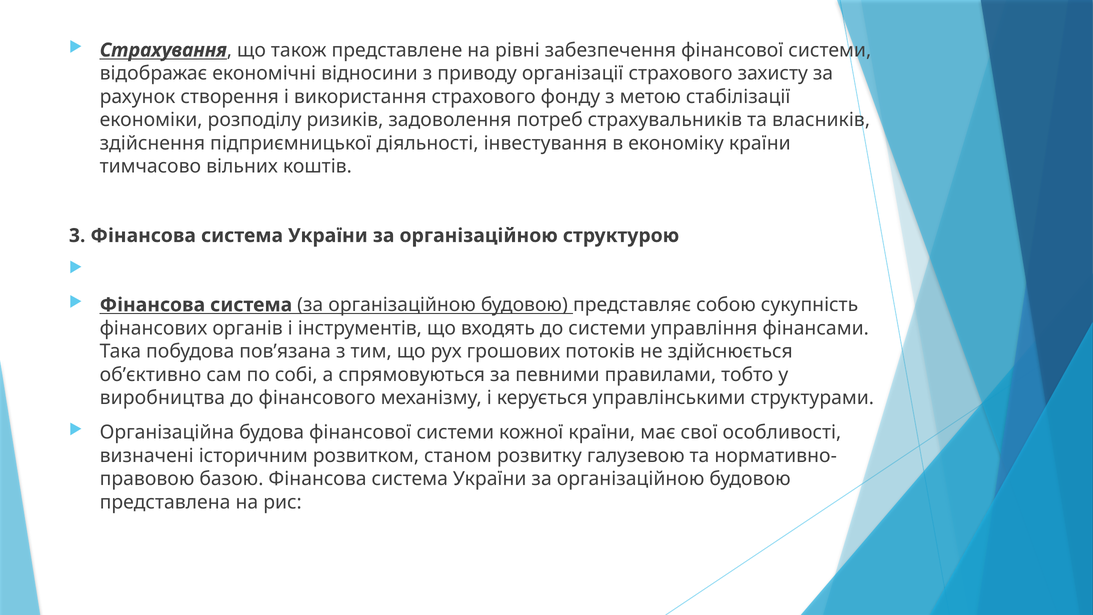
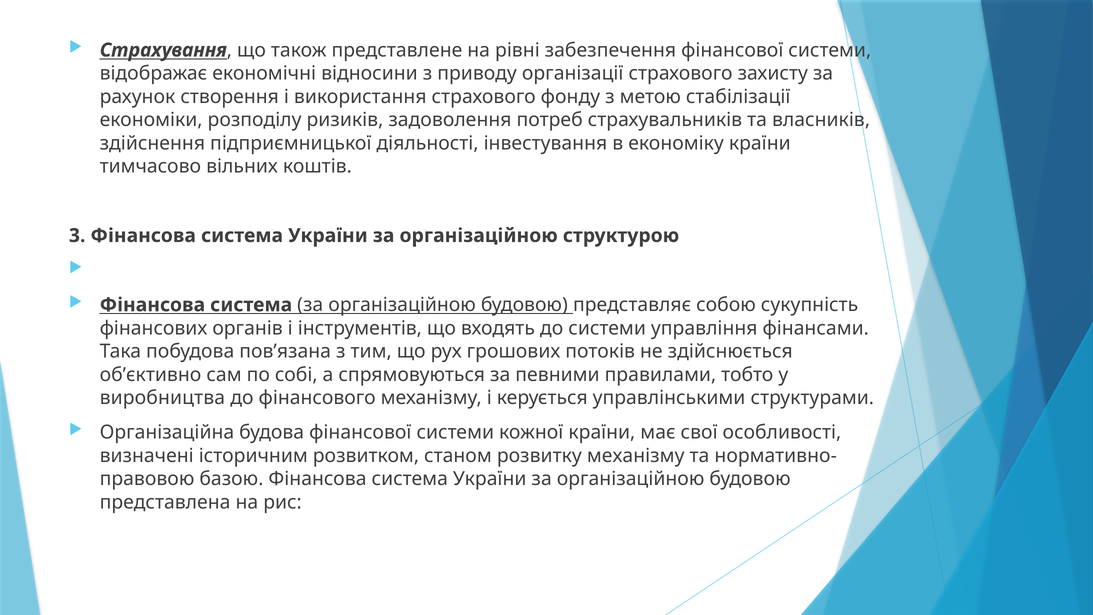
розвитку галузевою: галузевою -> механізму (636, 456)
